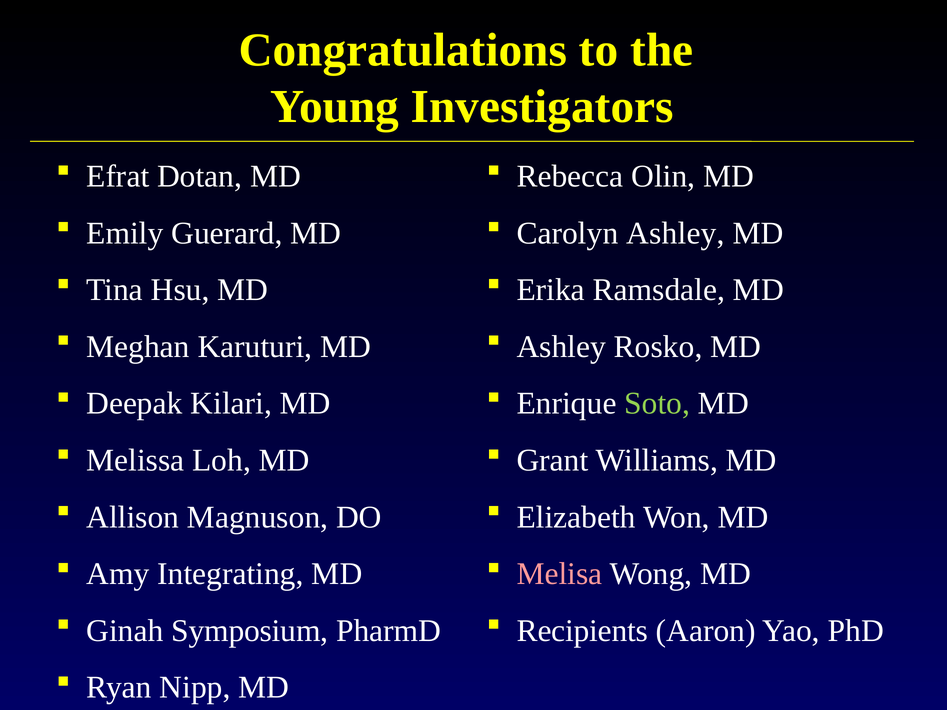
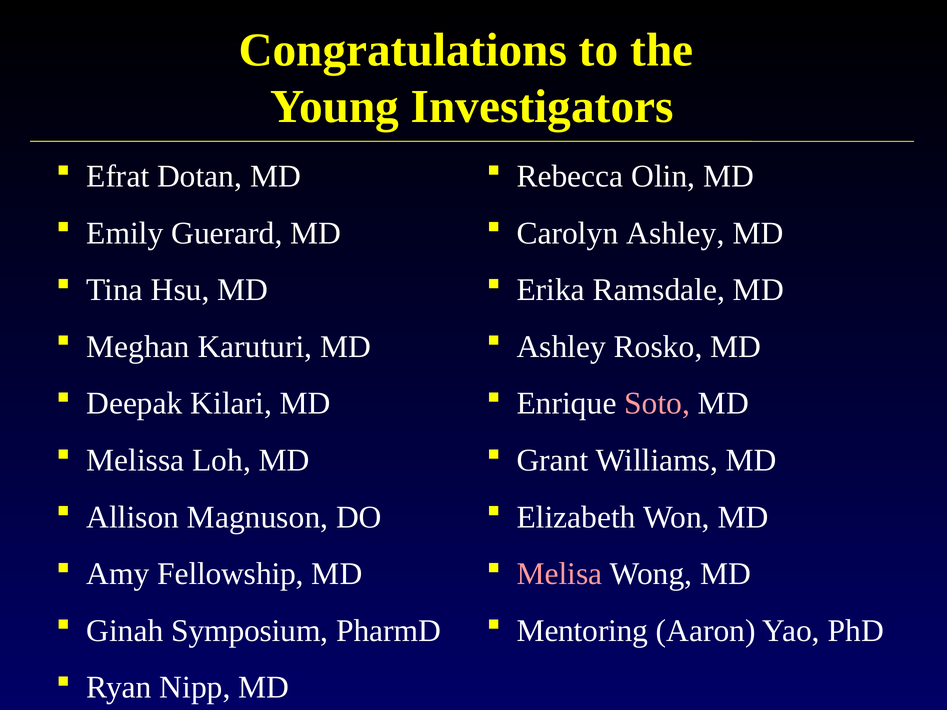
Soto colour: light green -> pink (657, 404)
Integrating: Integrating -> Fellowship (231, 574)
Recipients: Recipients -> Mentoring (582, 631)
